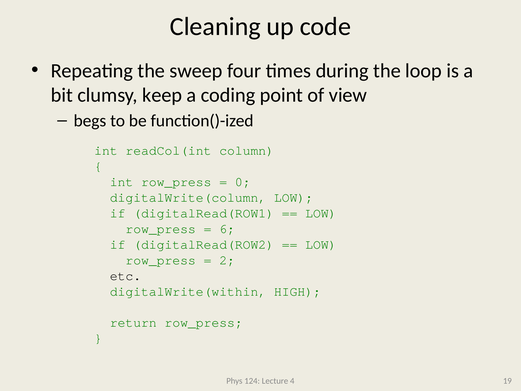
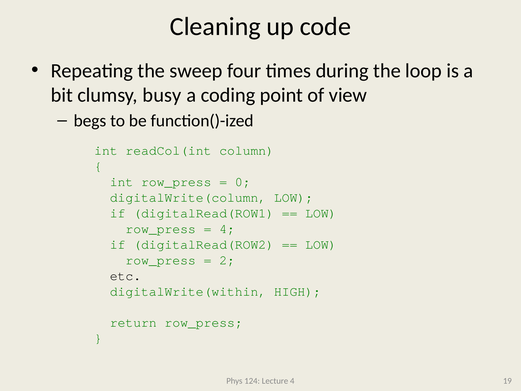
keep: keep -> busy (162, 95)
6: 6 -> 4 (227, 229)
